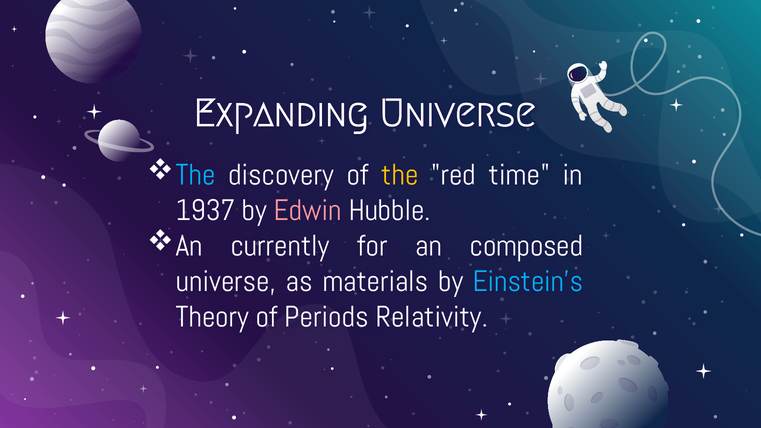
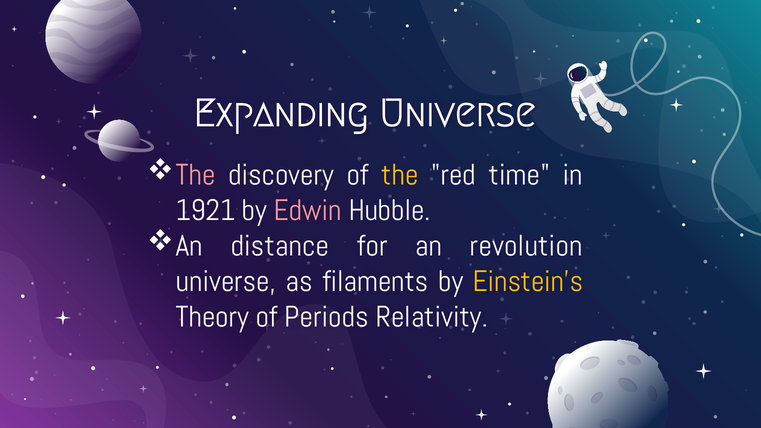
The colour: light blue -> pink (196, 175)
1937: 1937 -> 1921 (206, 211)
currently: currently -> distance (280, 246)
composed: composed -> revolution (526, 246)
materials: materials -> filaments (376, 282)
Einstein's colour: light blue -> yellow (528, 282)
